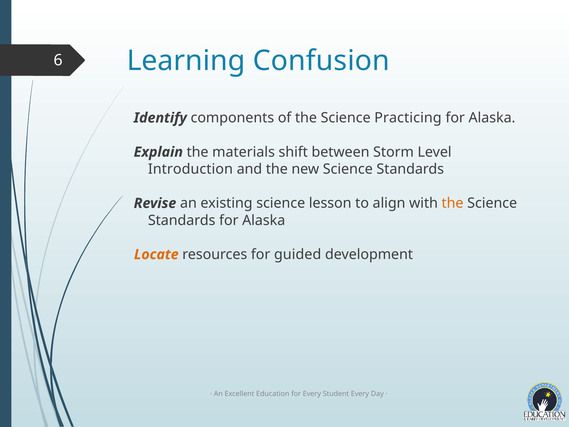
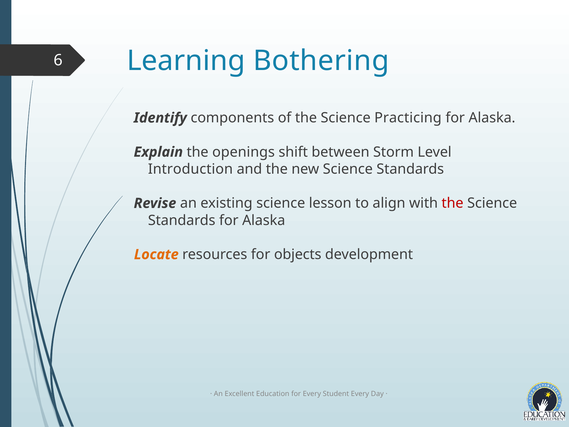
Confusion: Confusion -> Bothering (321, 61)
materials: materials -> openings (244, 152)
the colour: orange -> red (453, 203)
guided: guided -> objects (298, 254)
